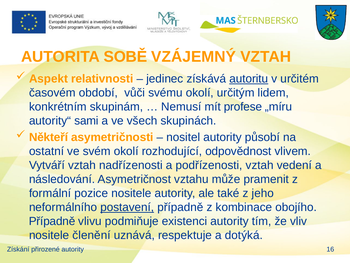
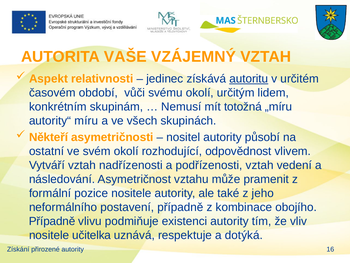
SOBĚ: SOBĚ -> VAŠE (125, 57)
profese: profese -> totožná (243, 107)
sami: sami -> míru (86, 121)
postavení underline: present -> none (127, 207)
členění: členění -> učitelka (92, 235)
